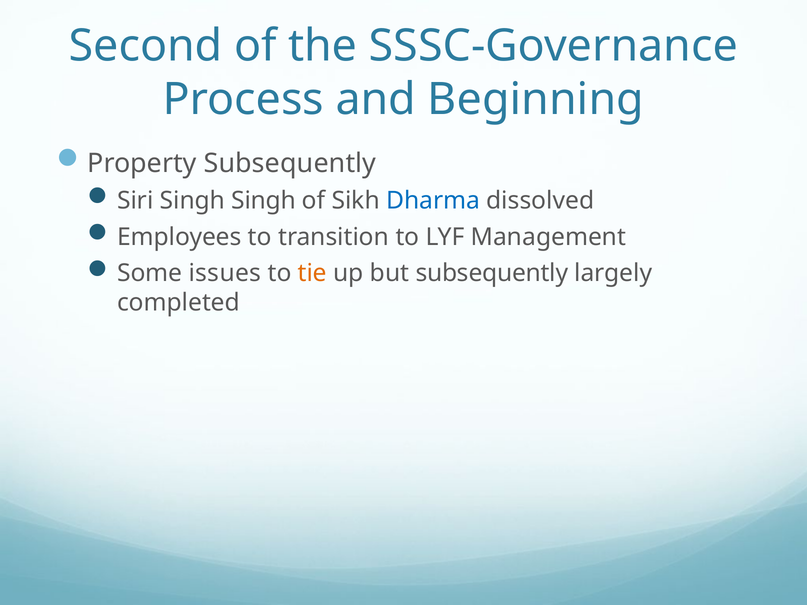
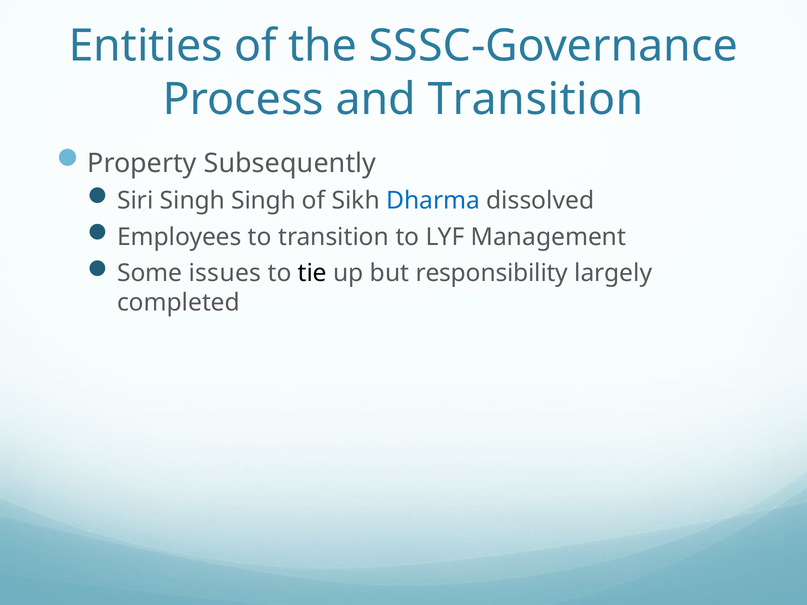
Second: Second -> Entities (146, 46)
and Beginning: Beginning -> Transition (536, 100)
tie colour: orange -> black (312, 273)
but subsequently: subsequently -> responsibility (492, 273)
